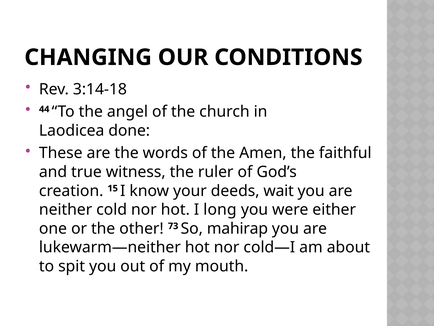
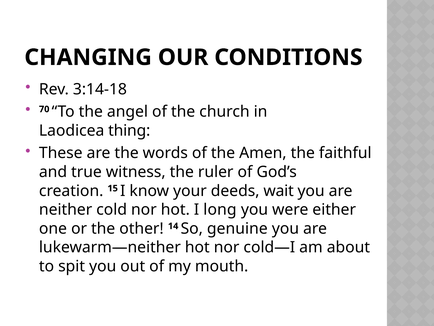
44: 44 -> 70 (44, 109)
done: done -> thing (129, 130)
73: 73 -> 14 (173, 226)
mahirap: mahirap -> genuine (237, 228)
